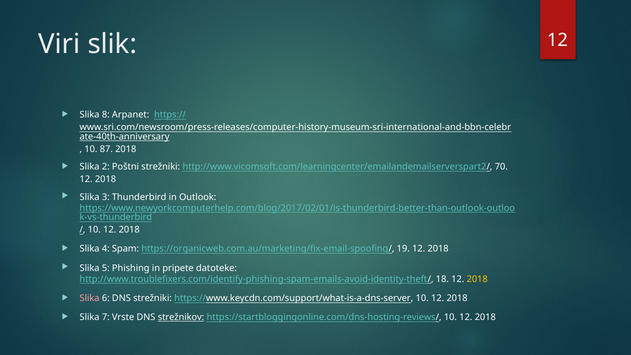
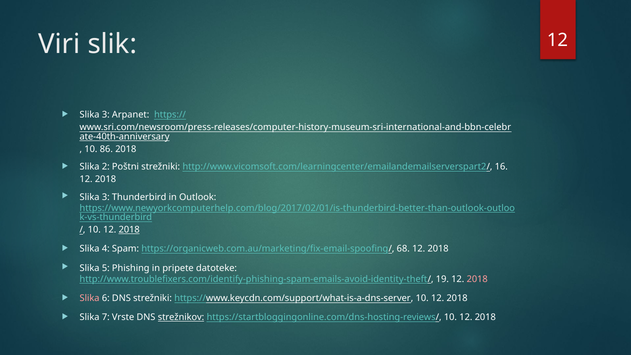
8: 8 -> 3 (106, 115)
87: 87 -> 86 (106, 149)
70: 70 -> 16 (501, 167)
2018 underline: none -> present (129, 230)
19: 19 -> 68 (403, 249)
18: 18 -> 19 (442, 279)
2018 colour: yellow -> pink (477, 279)
